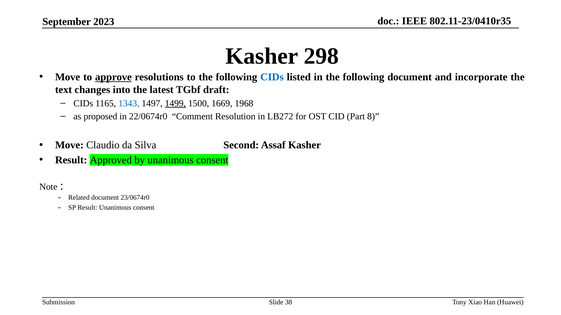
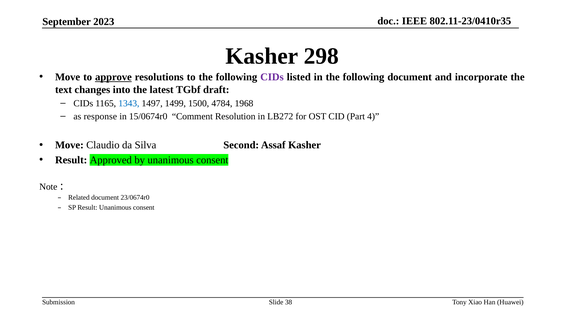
CIDs colour: blue -> purple (272, 77)
1499 underline: present -> none (175, 104)
1669: 1669 -> 4784 (222, 104)
proposed: proposed -> response (100, 117)
22/0674r0: 22/0674r0 -> 15/0674r0 (148, 117)
8: 8 -> 4 (373, 117)
